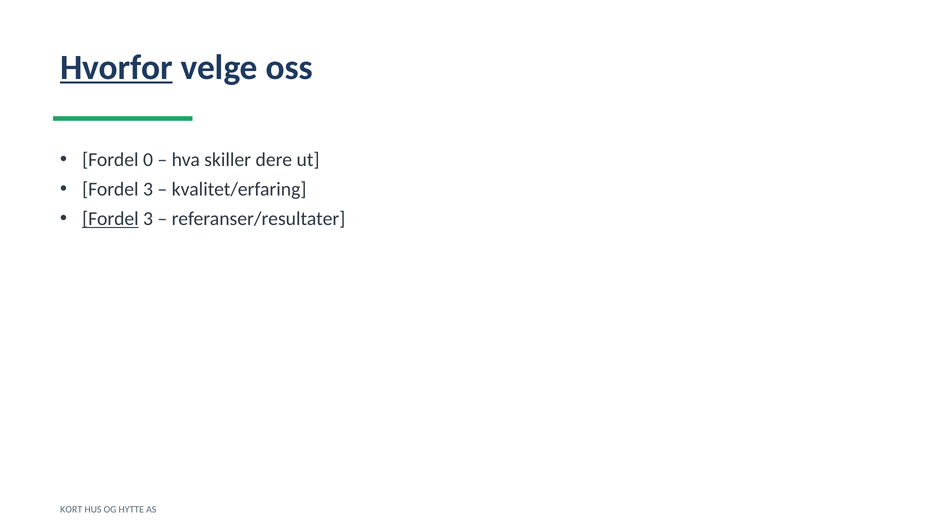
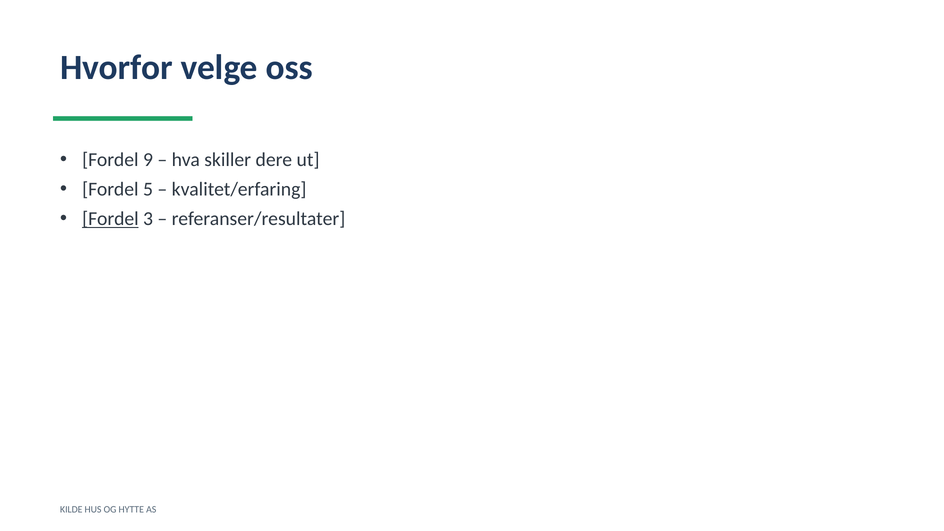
Hvorfor underline: present -> none (116, 67)
0: 0 -> 9 (148, 160)
3: 3 -> 5 (148, 189)
KORT: KORT -> KILDE (71, 509)
